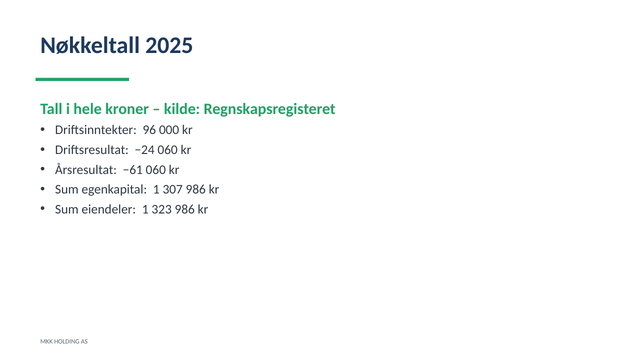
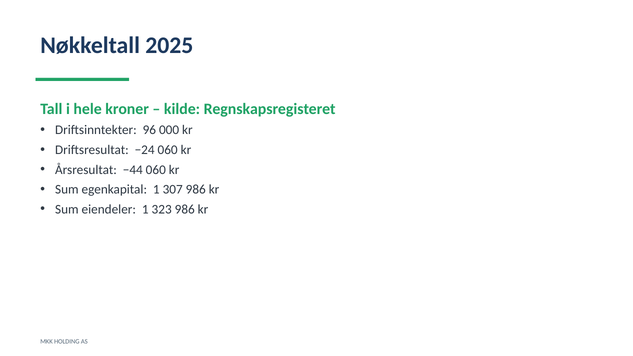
−61: −61 -> −44 (133, 170)
